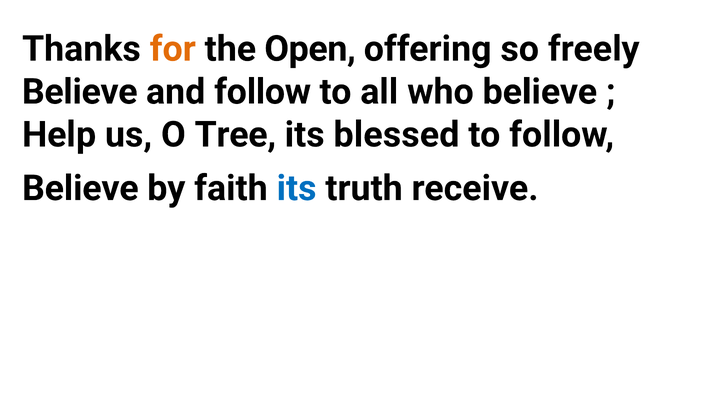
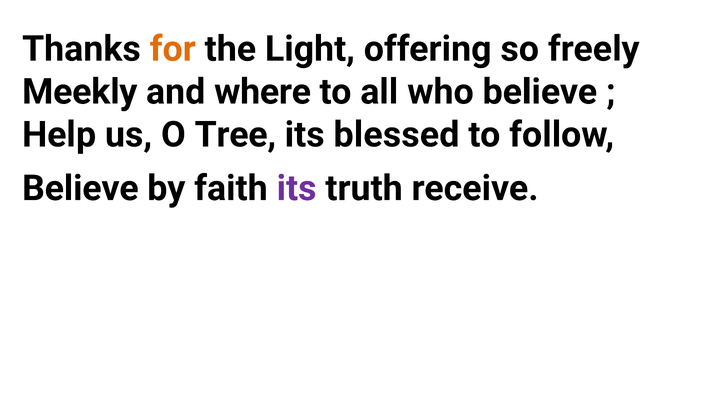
Open: Open -> Light (310, 49)
Believe: Believe -> Meekly (80, 92)
and follow: follow -> where (263, 92)
its colour: blue -> purple (297, 188)
